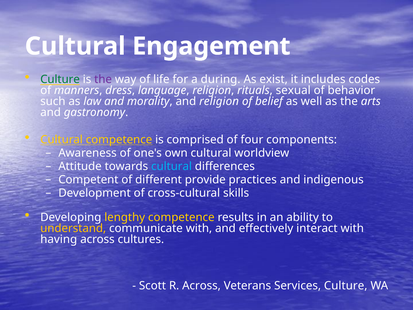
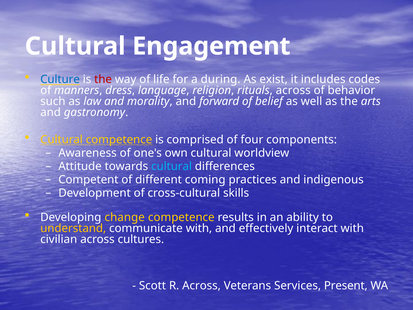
Culture colour: green -> blue (60, 79)
the colour: purple -> red (103, 79)
rituals sexual: sexual -> across (293, 90)
and religion: religion -> forward (219, 101)
provide: provide -> coming (205, 179)
lengthy: lengthy -> change (125, 217)
having: having -> civilian (59, 239)
Services Culture: Culture -> Present (346, 286)
